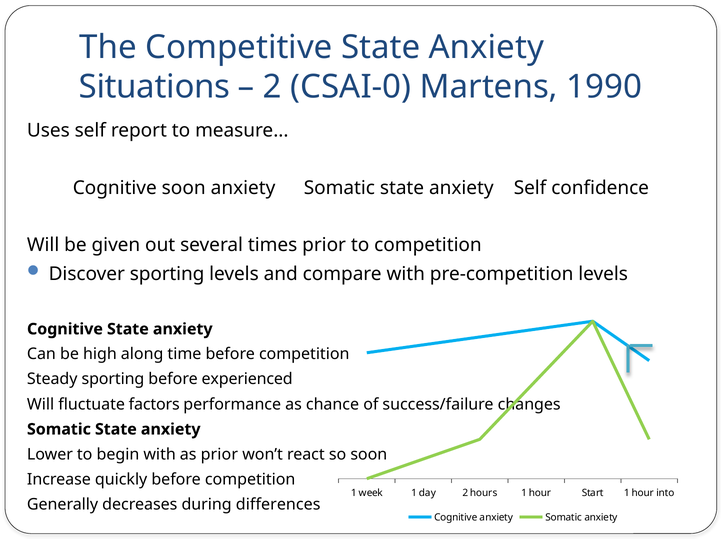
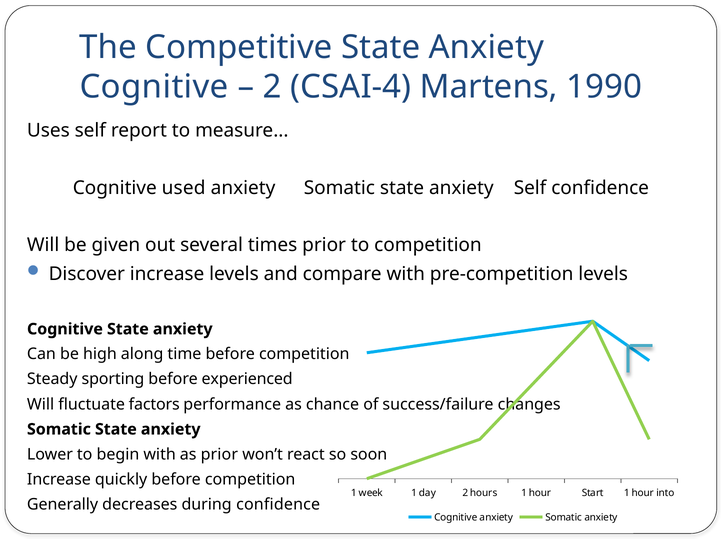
Situations: Situations -> Cognitive (154, 87)
CSAI-0: CSAI-0 -> CSAI-4 (351, 87)
Cognitive soon: soon -> used (184, 188)
Discover sporting: sporting -> increase (167, 274)
during differences: differences -> confidence (278, 505)
